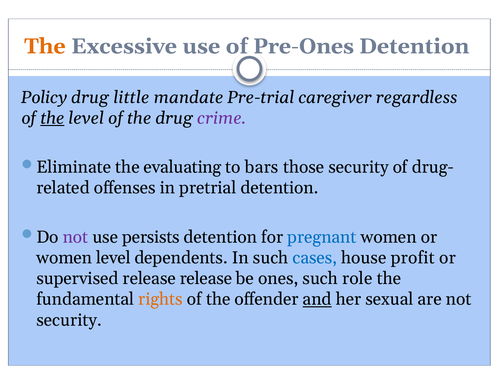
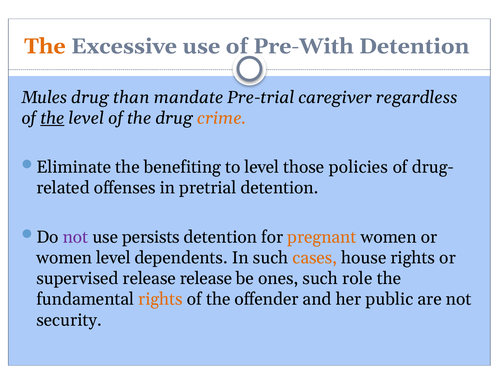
Pre-Ones: Pre-Ones -> Pre-With (303, 46)
Policy: Policy -> Mules (44, 97)
little: little -> than (131, 97)
crime colour: purple -> orange (222, 118)
evaluating: evaluating -> benefiting (182, 167)
to bars: bars -> level (262, 167)
those security: security -> policies (358, 167)
pregnant colour: blue -> orange (322, 237)
cases colour: blue -> orange (315, 258)
house profit: profit -> rights (413, 258)
and underline: present -> none (317, 299)
sexual: sexual -> public (389, 299)
